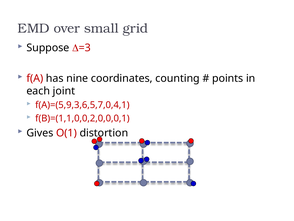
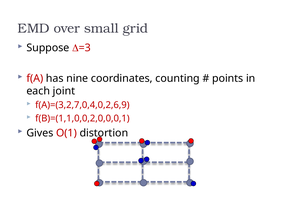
f(A)=(5,9,3,6,5,7,0,4,1: f(A)=(5,9,3,6,5,7,0,4,1 -> f(A)=(3,2,7,0,4,0,2,6,9 (82, 105)
